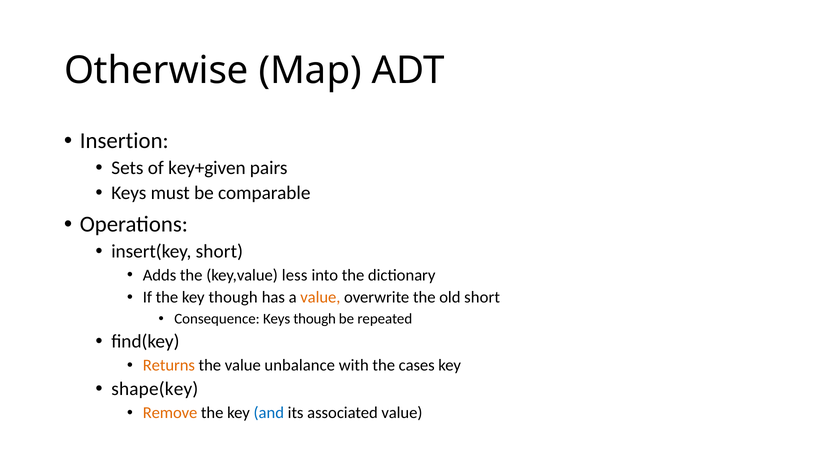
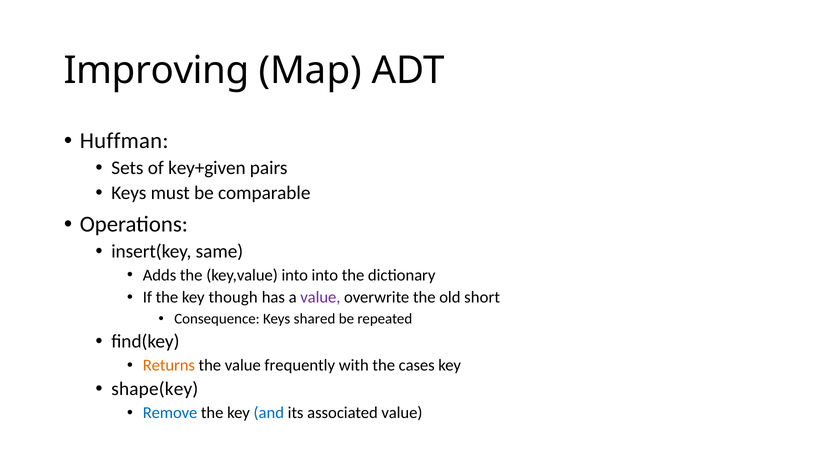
Otherwise: Otherwise -> Improving (156, 71)
Insertion: Insertion -> Huffman (124, 141)
insert(key short: short -> same (219, 252)
key,value less: less -> into (295, 275)
value colour: orange -> purple (320, 298)
Keys though: though -> shared (315, 319)
unbalance: unbalance -> frequently (300, 366)
Remove colour: orange -> blue (170, 413)
